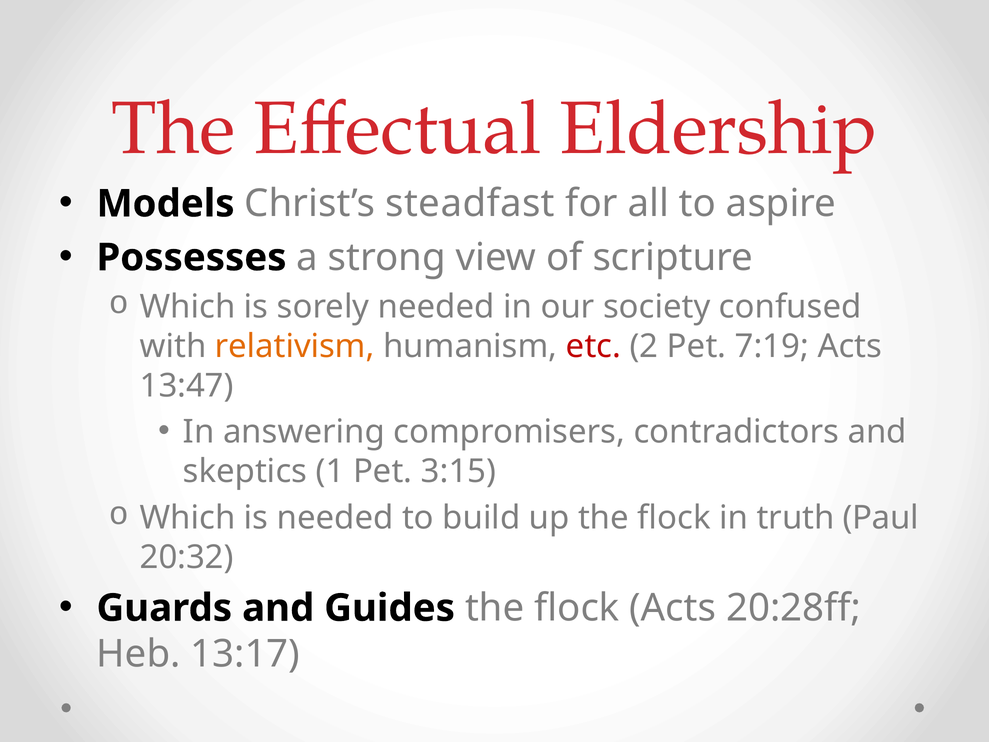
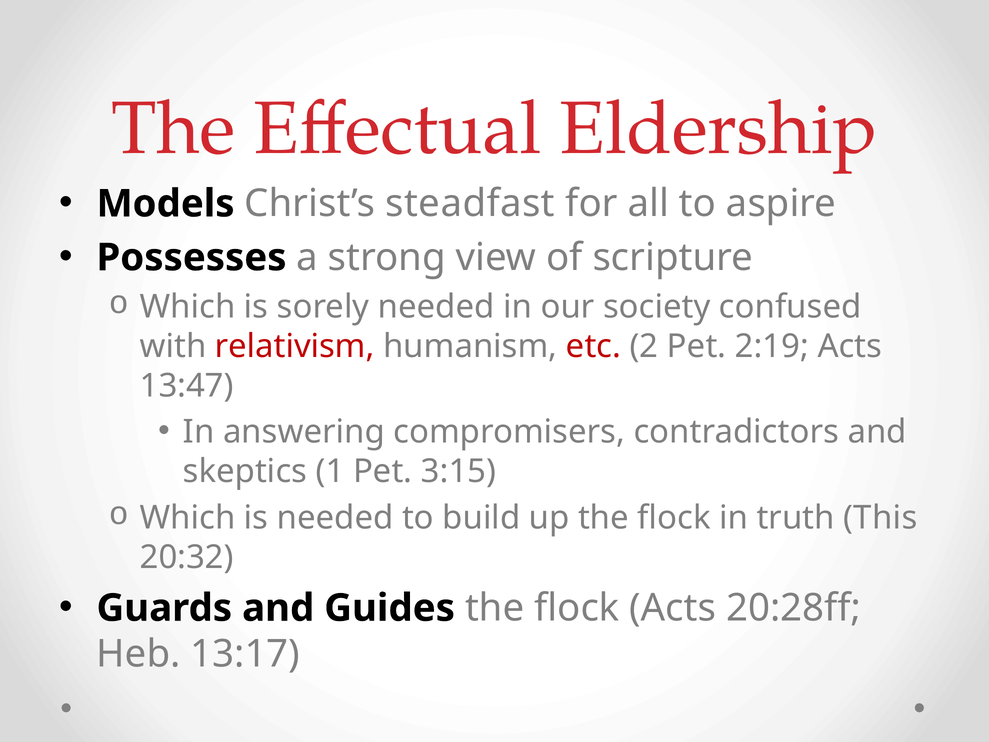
relativism colour: orange -> red (295, 346)
7:19: 7:19 -> 2:19 (772, 346)
Paul: Paul -> This (880, 517)
